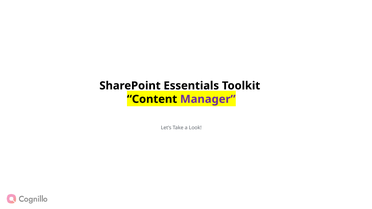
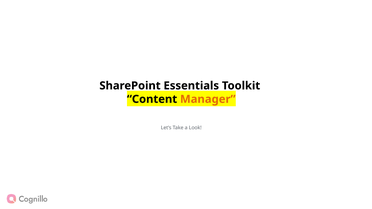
Manager colour: purple -> orange (208, 99)
